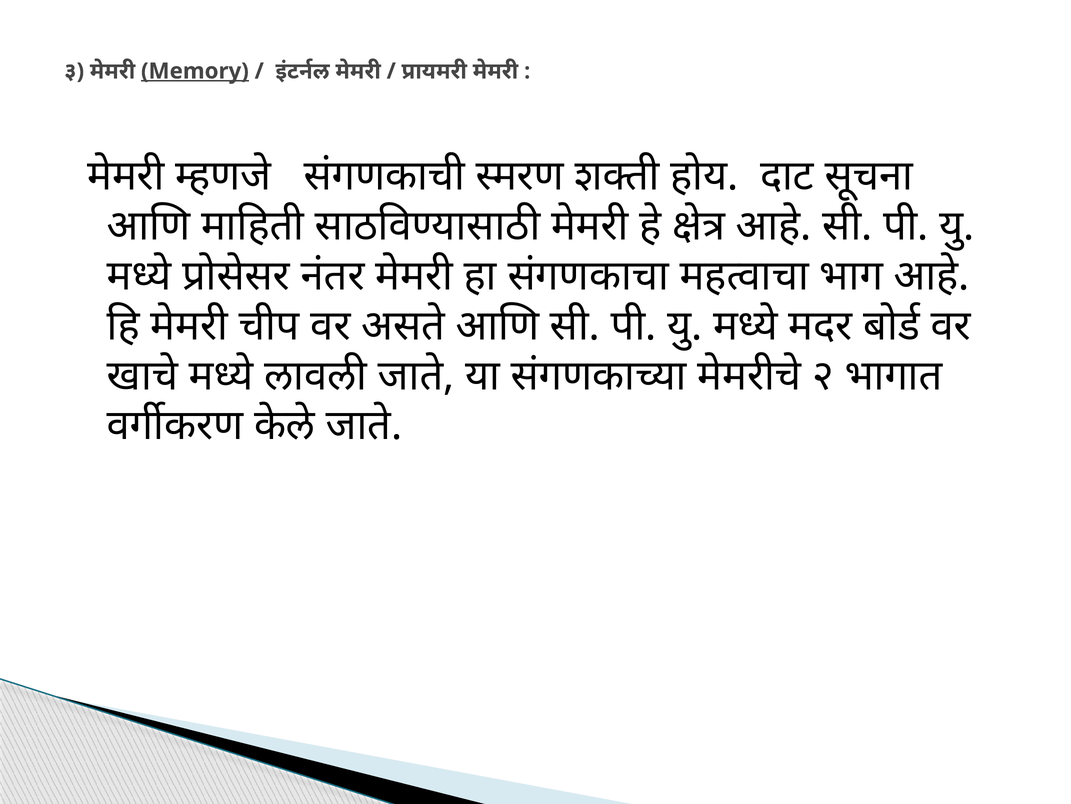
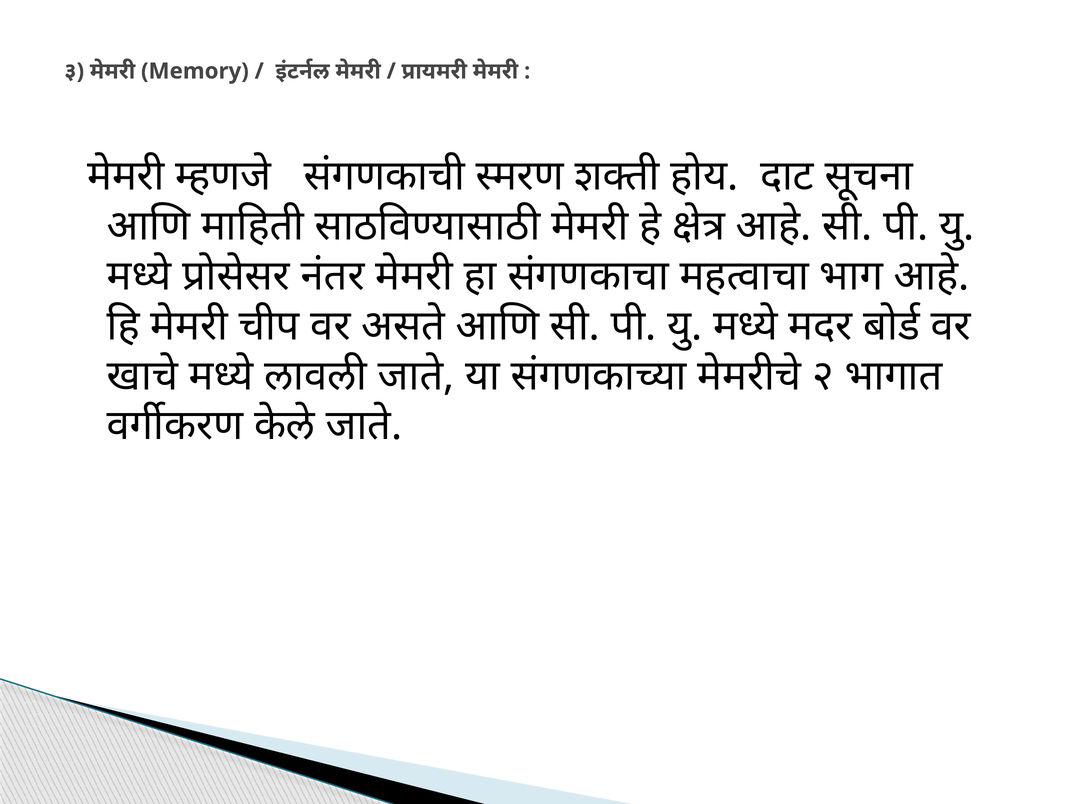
Memory underline: present -> none (195, 71)
